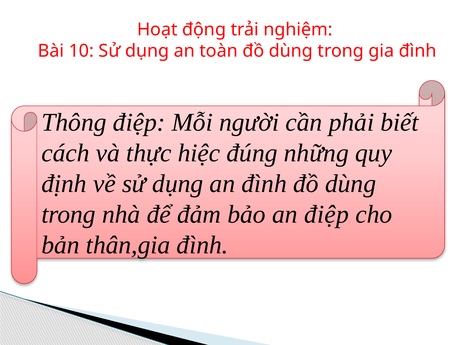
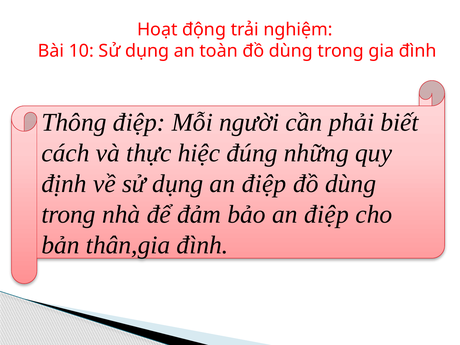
dụng an đình: đình -> điệp (264, 184)
